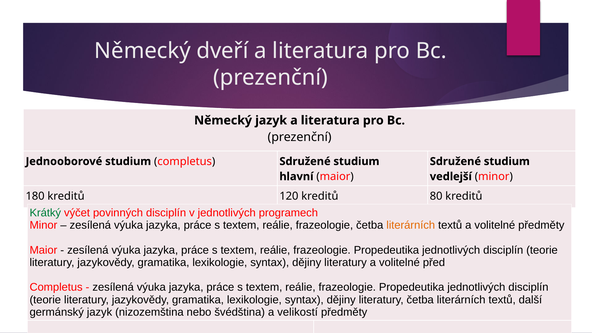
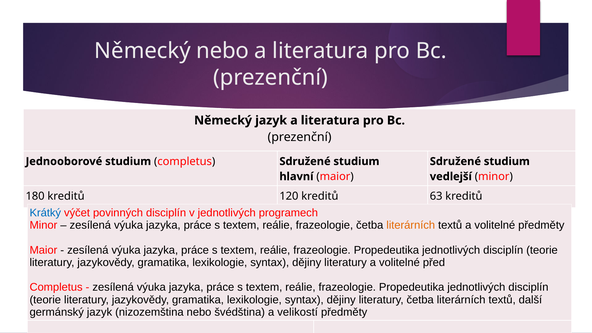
Německý dveří: dveří -> nebo (223, 51)
80: 80 -> 63 (436, 196)
Krátký colour: green -> blue (45, 213)
